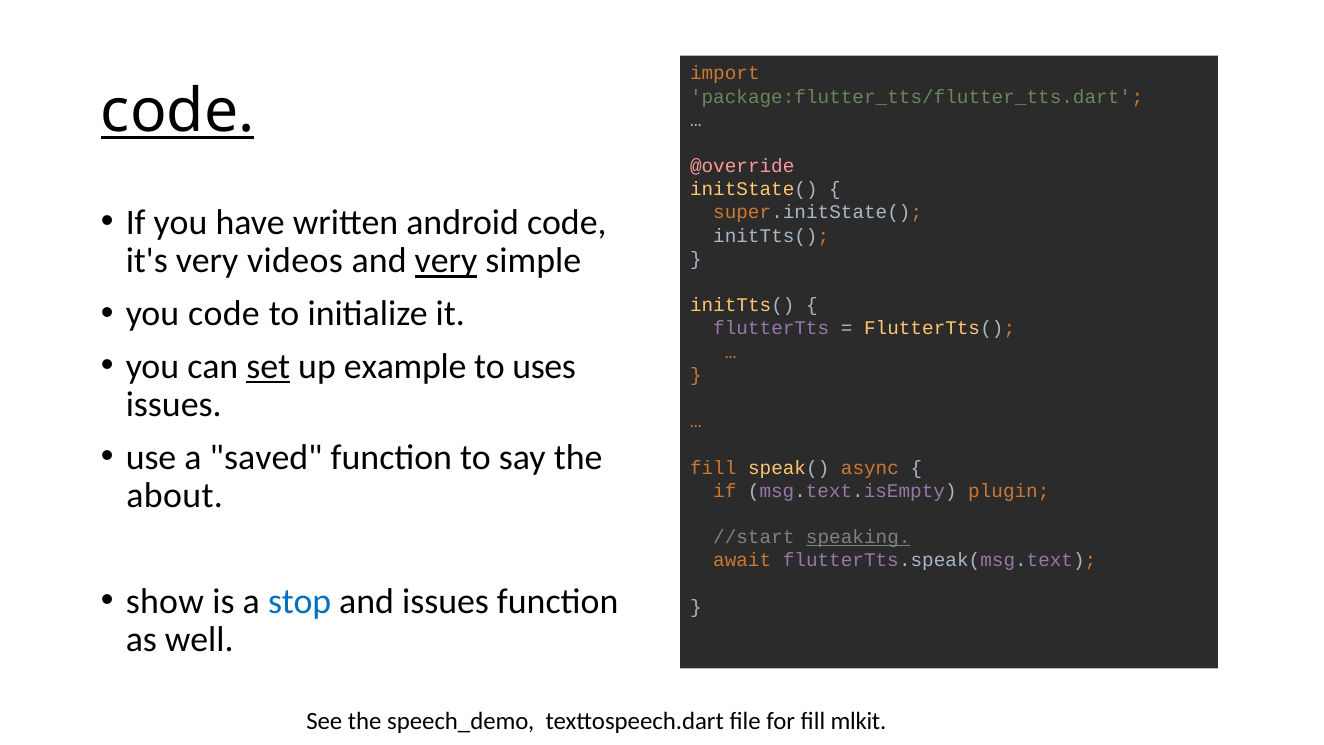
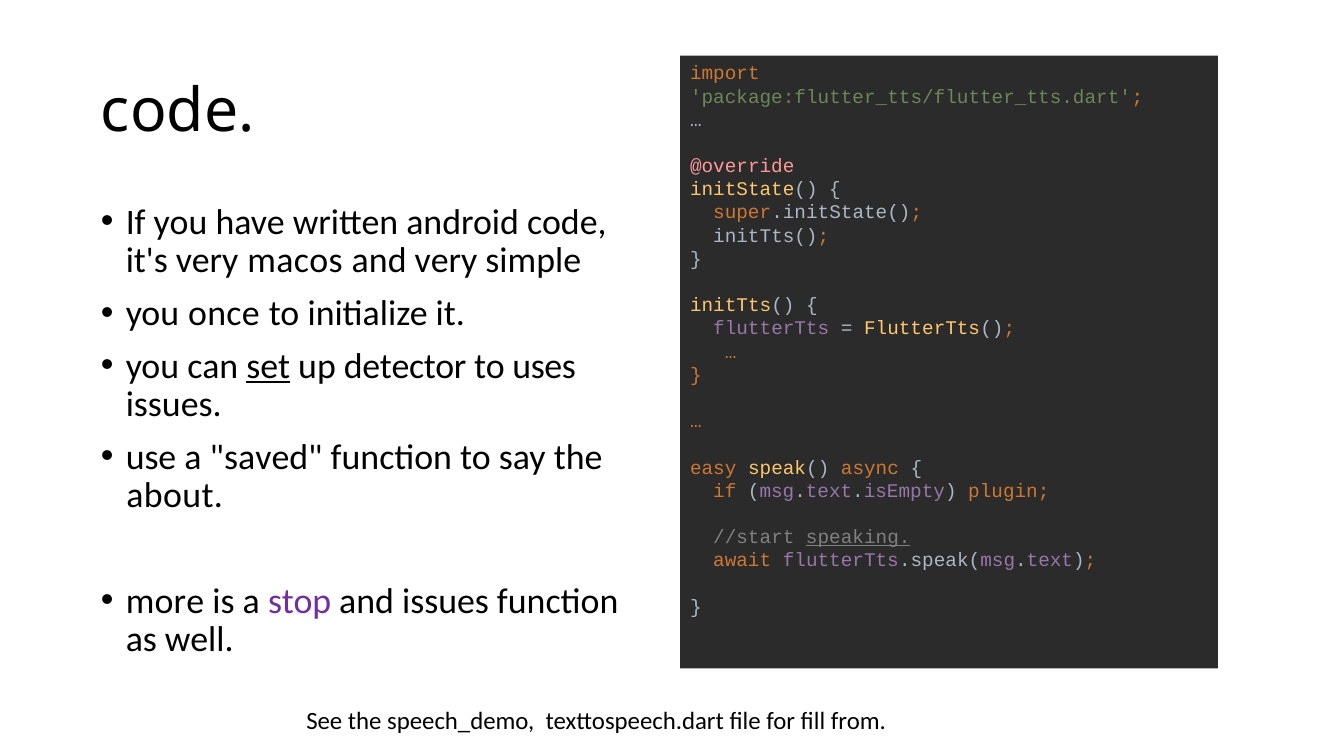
code underline: present -> none (178, 111)
videos: videos -> macos (295, 261)
very underline: present -> none (446, 261)
you code: code -> once (224, 314)
example: example -> detector (405, 366)
fill: fill -> easy (713, 468)
show: show -> more (165, 601)
stop colour: blue -> purple (300, 601)
mlkit: mlkit -> from (858, 721)
